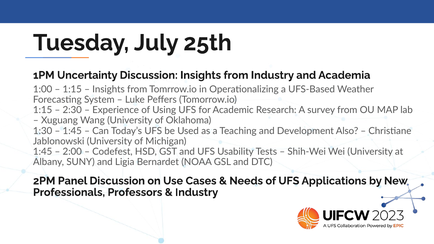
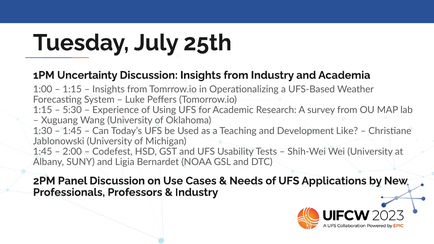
2:30: 2:30 -> 5:30 (72, 110)
Also: Also -> Like (347, 131)
